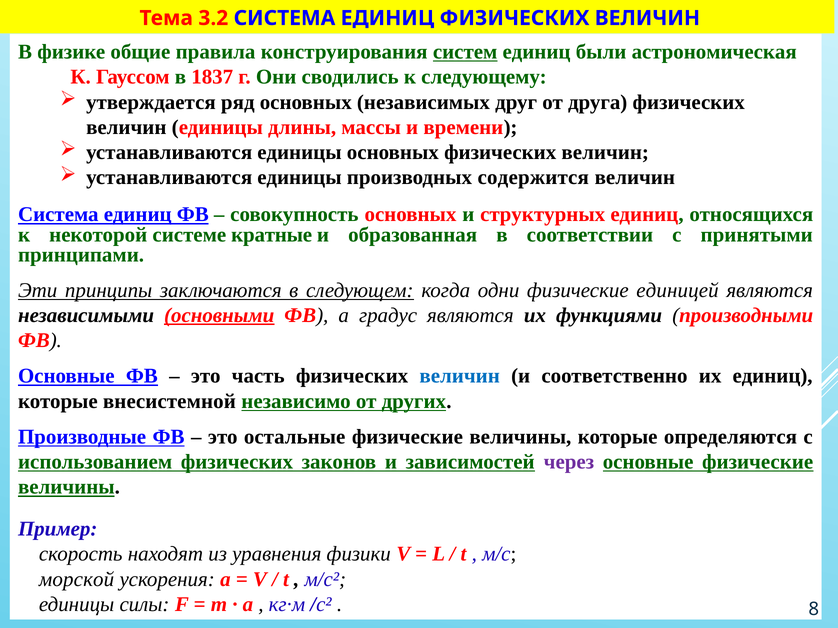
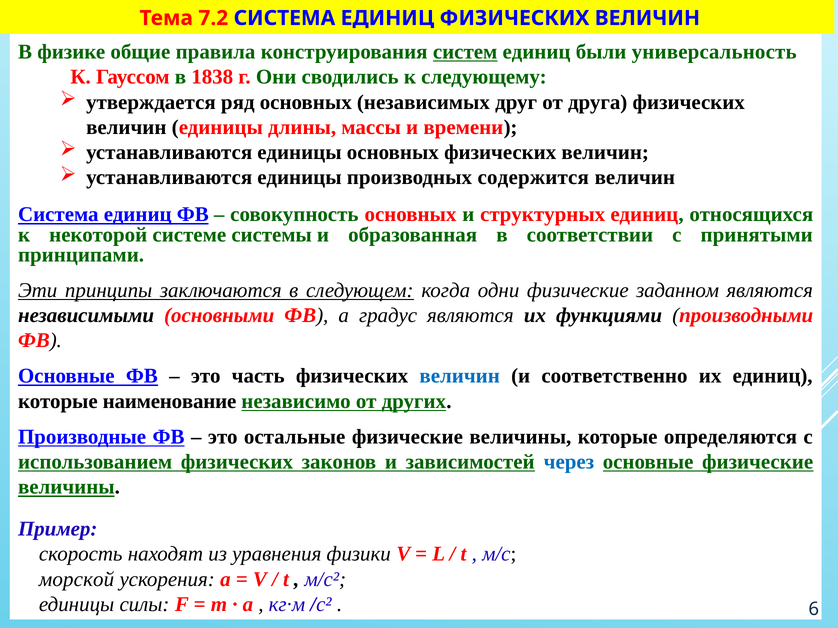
3.2: 3.2 -> 7.2 (213, 18)
астрономическая: астрономическая -> универсальность (714, 52)
1837: 1837 -> 1838 (212, 77)
кратные: кратные -> системы (272, 235)
единицей: единицей -> заданном (678, 290)
основными underline: present -> none (219, 316)
внесистемной: внесистемной -> наименование (170, 401)
через colour: purple -> blue (569, 462)
8: 8 -> 6 (814, 610)
